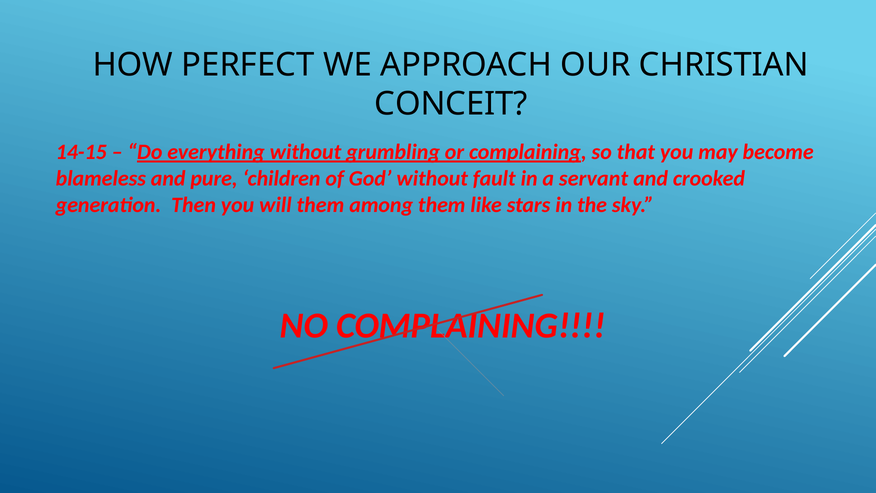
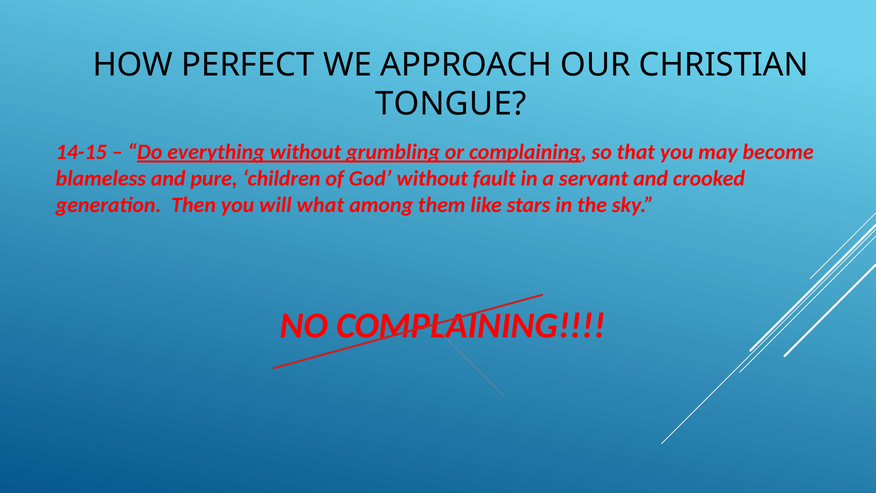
CONCEIT: CONCEIT -> TONGUE (451, 104)
will them: them -> what (320, 205)
